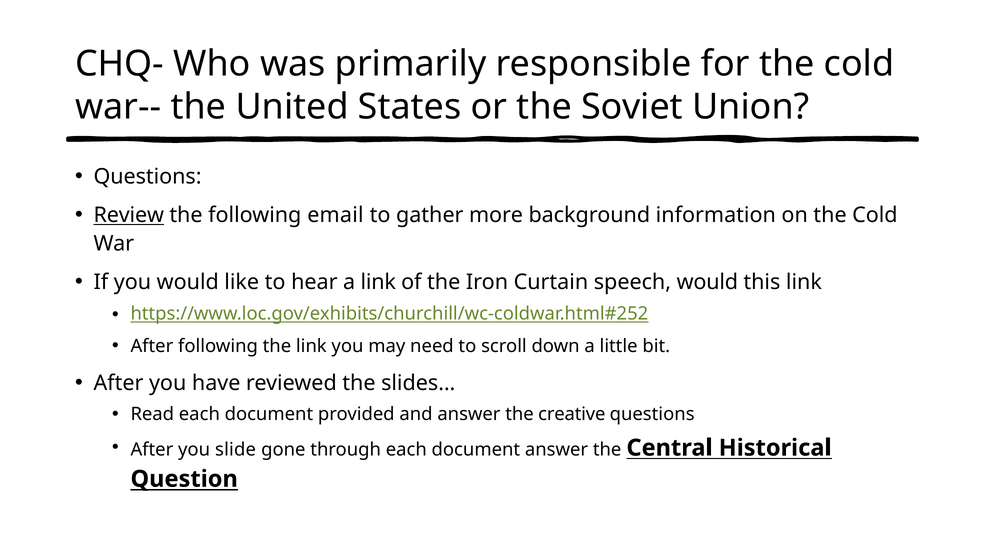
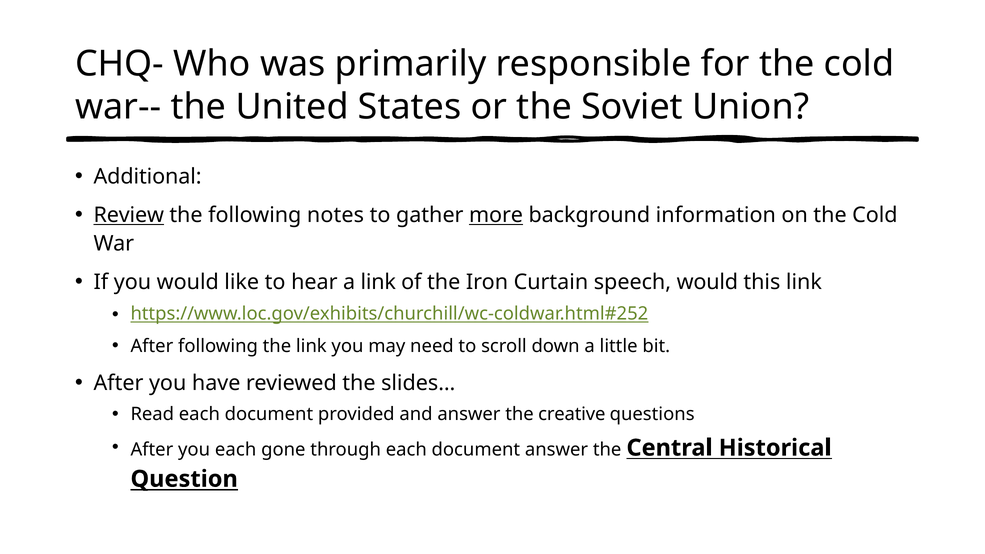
Questions: Questions -> Additional (148, 177)
email: email -> notes (335, 215)
more underline: none -> present (496, 215)
you slide: slide -> each (236, 450)
